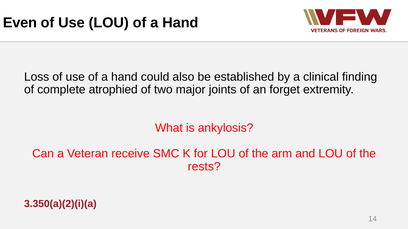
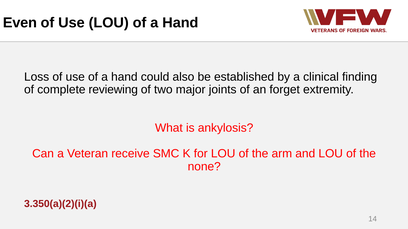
atrophied: atrophied -> reviewing (113, 90)
rests: rests -> none (204, 167)
